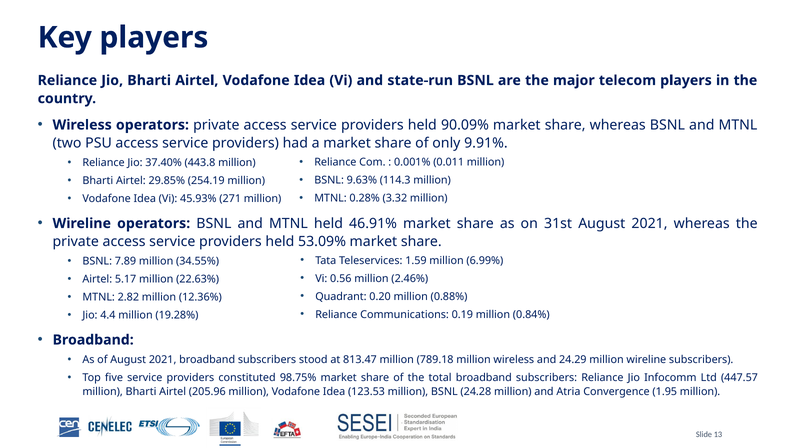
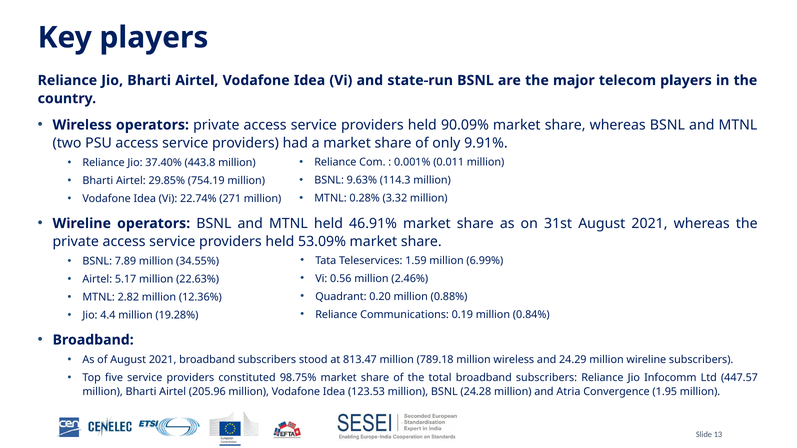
254.19: 254.19 -> 754.19 (206, 181)
45.93%: 45.93% -> 22.74% (198, 199)
